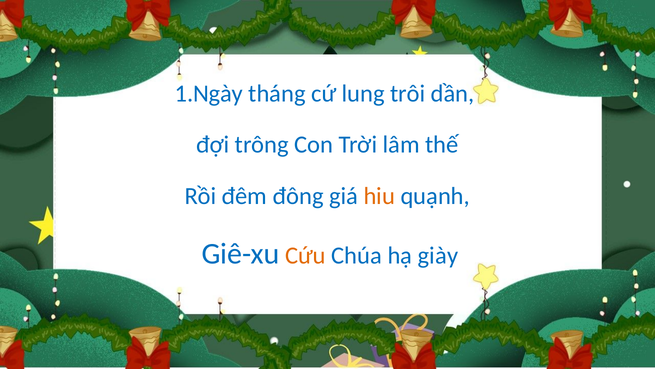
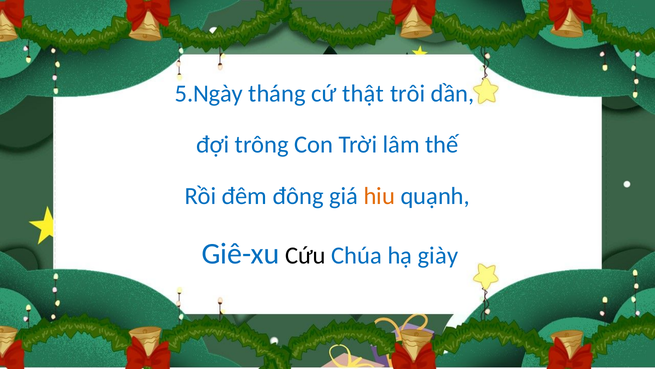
1.Ngày: 1.Ngày -> 5.Ngày (209, 94)
lung: lung -> thật (363, 94)
Cứu colour: orange -> black (305, 255)
